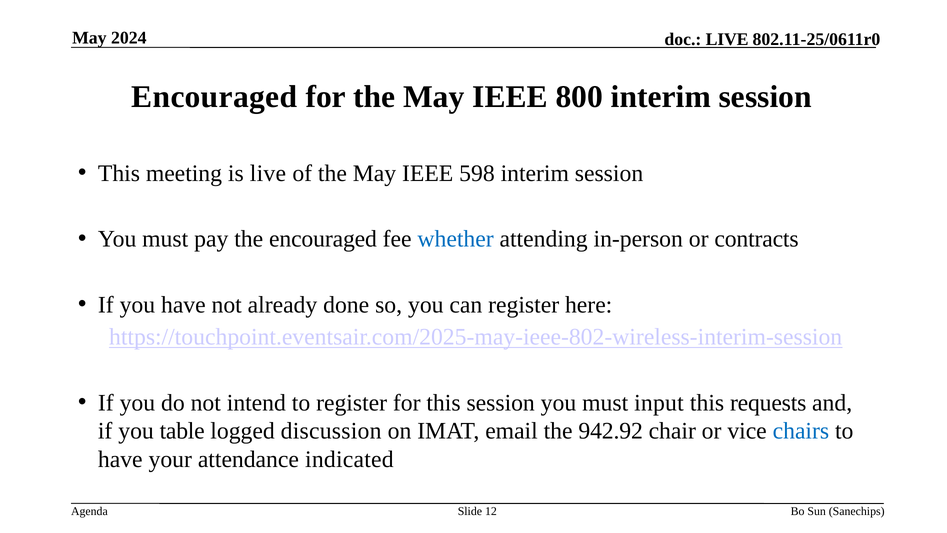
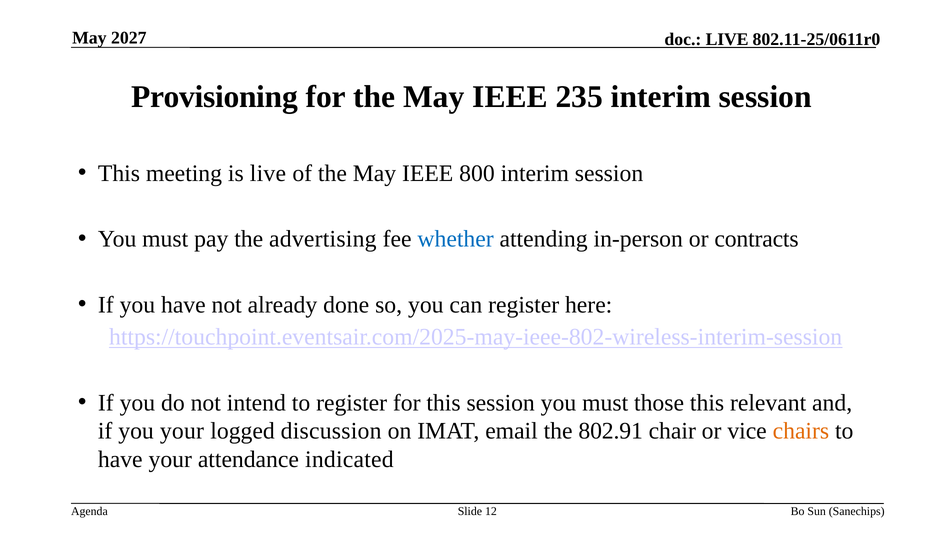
2024: 2024 -> 2027 (129, 38)
Encouraged: Encouraged -> Provisioning (215, 97)
800: 800 -> 235 (579, 97)
598: 598 -> 800 (477, 173)
the encouraged: encouraged -> advertising (323, 239)
input: input -> those (659, 402)
requests: requests -> relevant (768, 402)
you table: table -> your (182, 431)
942.92: 942.92 -> 802.91 (611, 431)
chairs colour: blue -> orange (801, 431)
